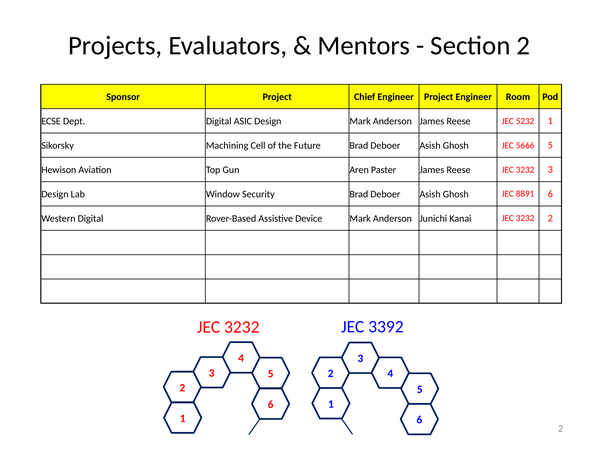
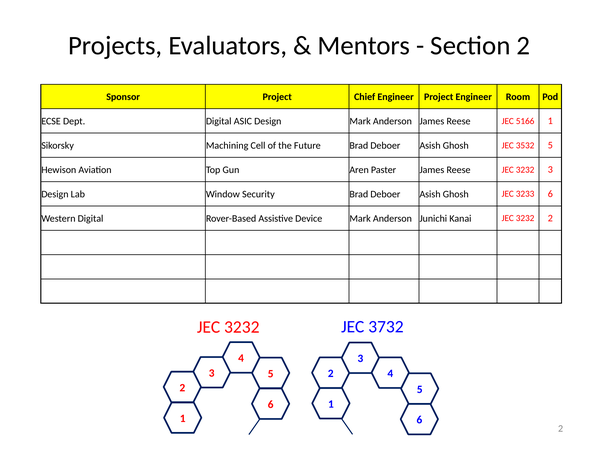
5232: 5232 -> 5166 (525, 121)
5666: 5666 -> 3532 (525, 145)
8891: 8891 -> 3233 (525, 194)
3392: 3392 -> 3732 (386, 327)
